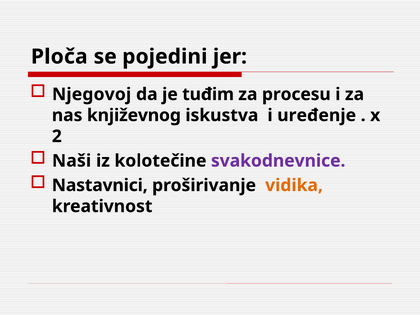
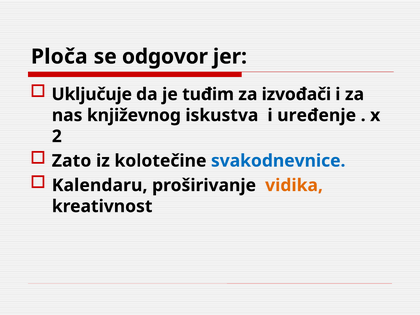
pojedini: pojedini -> odgovor (165, 57)
Njegovoj: Njegovoj -> Uključuje (92, 94)
procesu: procesu -> izvođači (296, 94)
Naši: Naši -> Zato (72, 161)
svakodnevnice colour: purple -> blue (278, 161)
Nastavnici: Nastavnici -> Kalendaru (100, 185)
